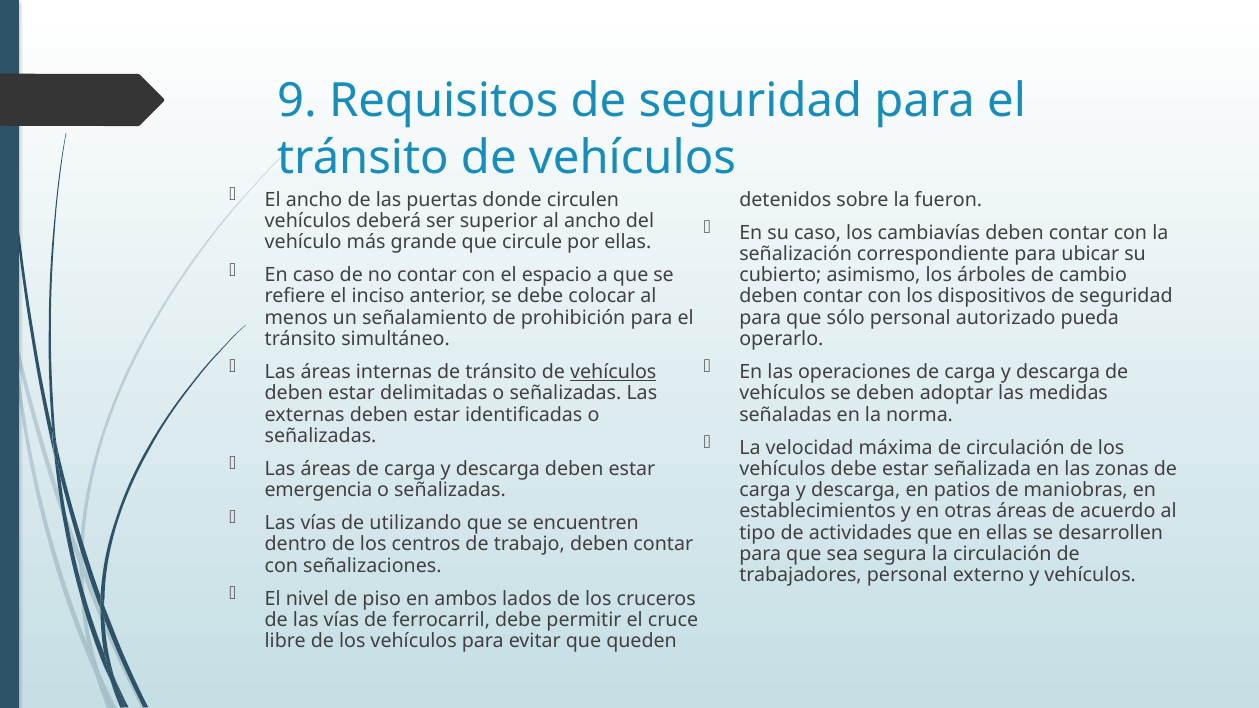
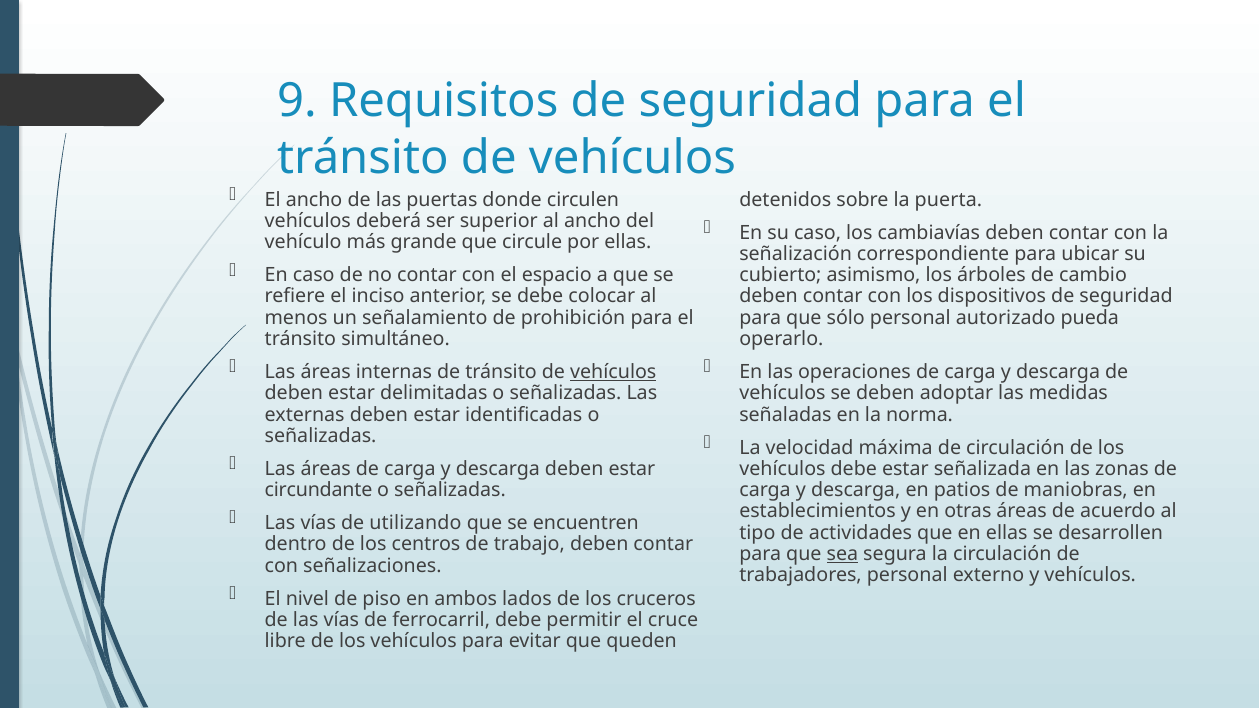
fueron: fueron -> puerta (948, 200)
emergencia: emergencia -> circundante (318, 490)
sea underline: none -> present (842, 554)
